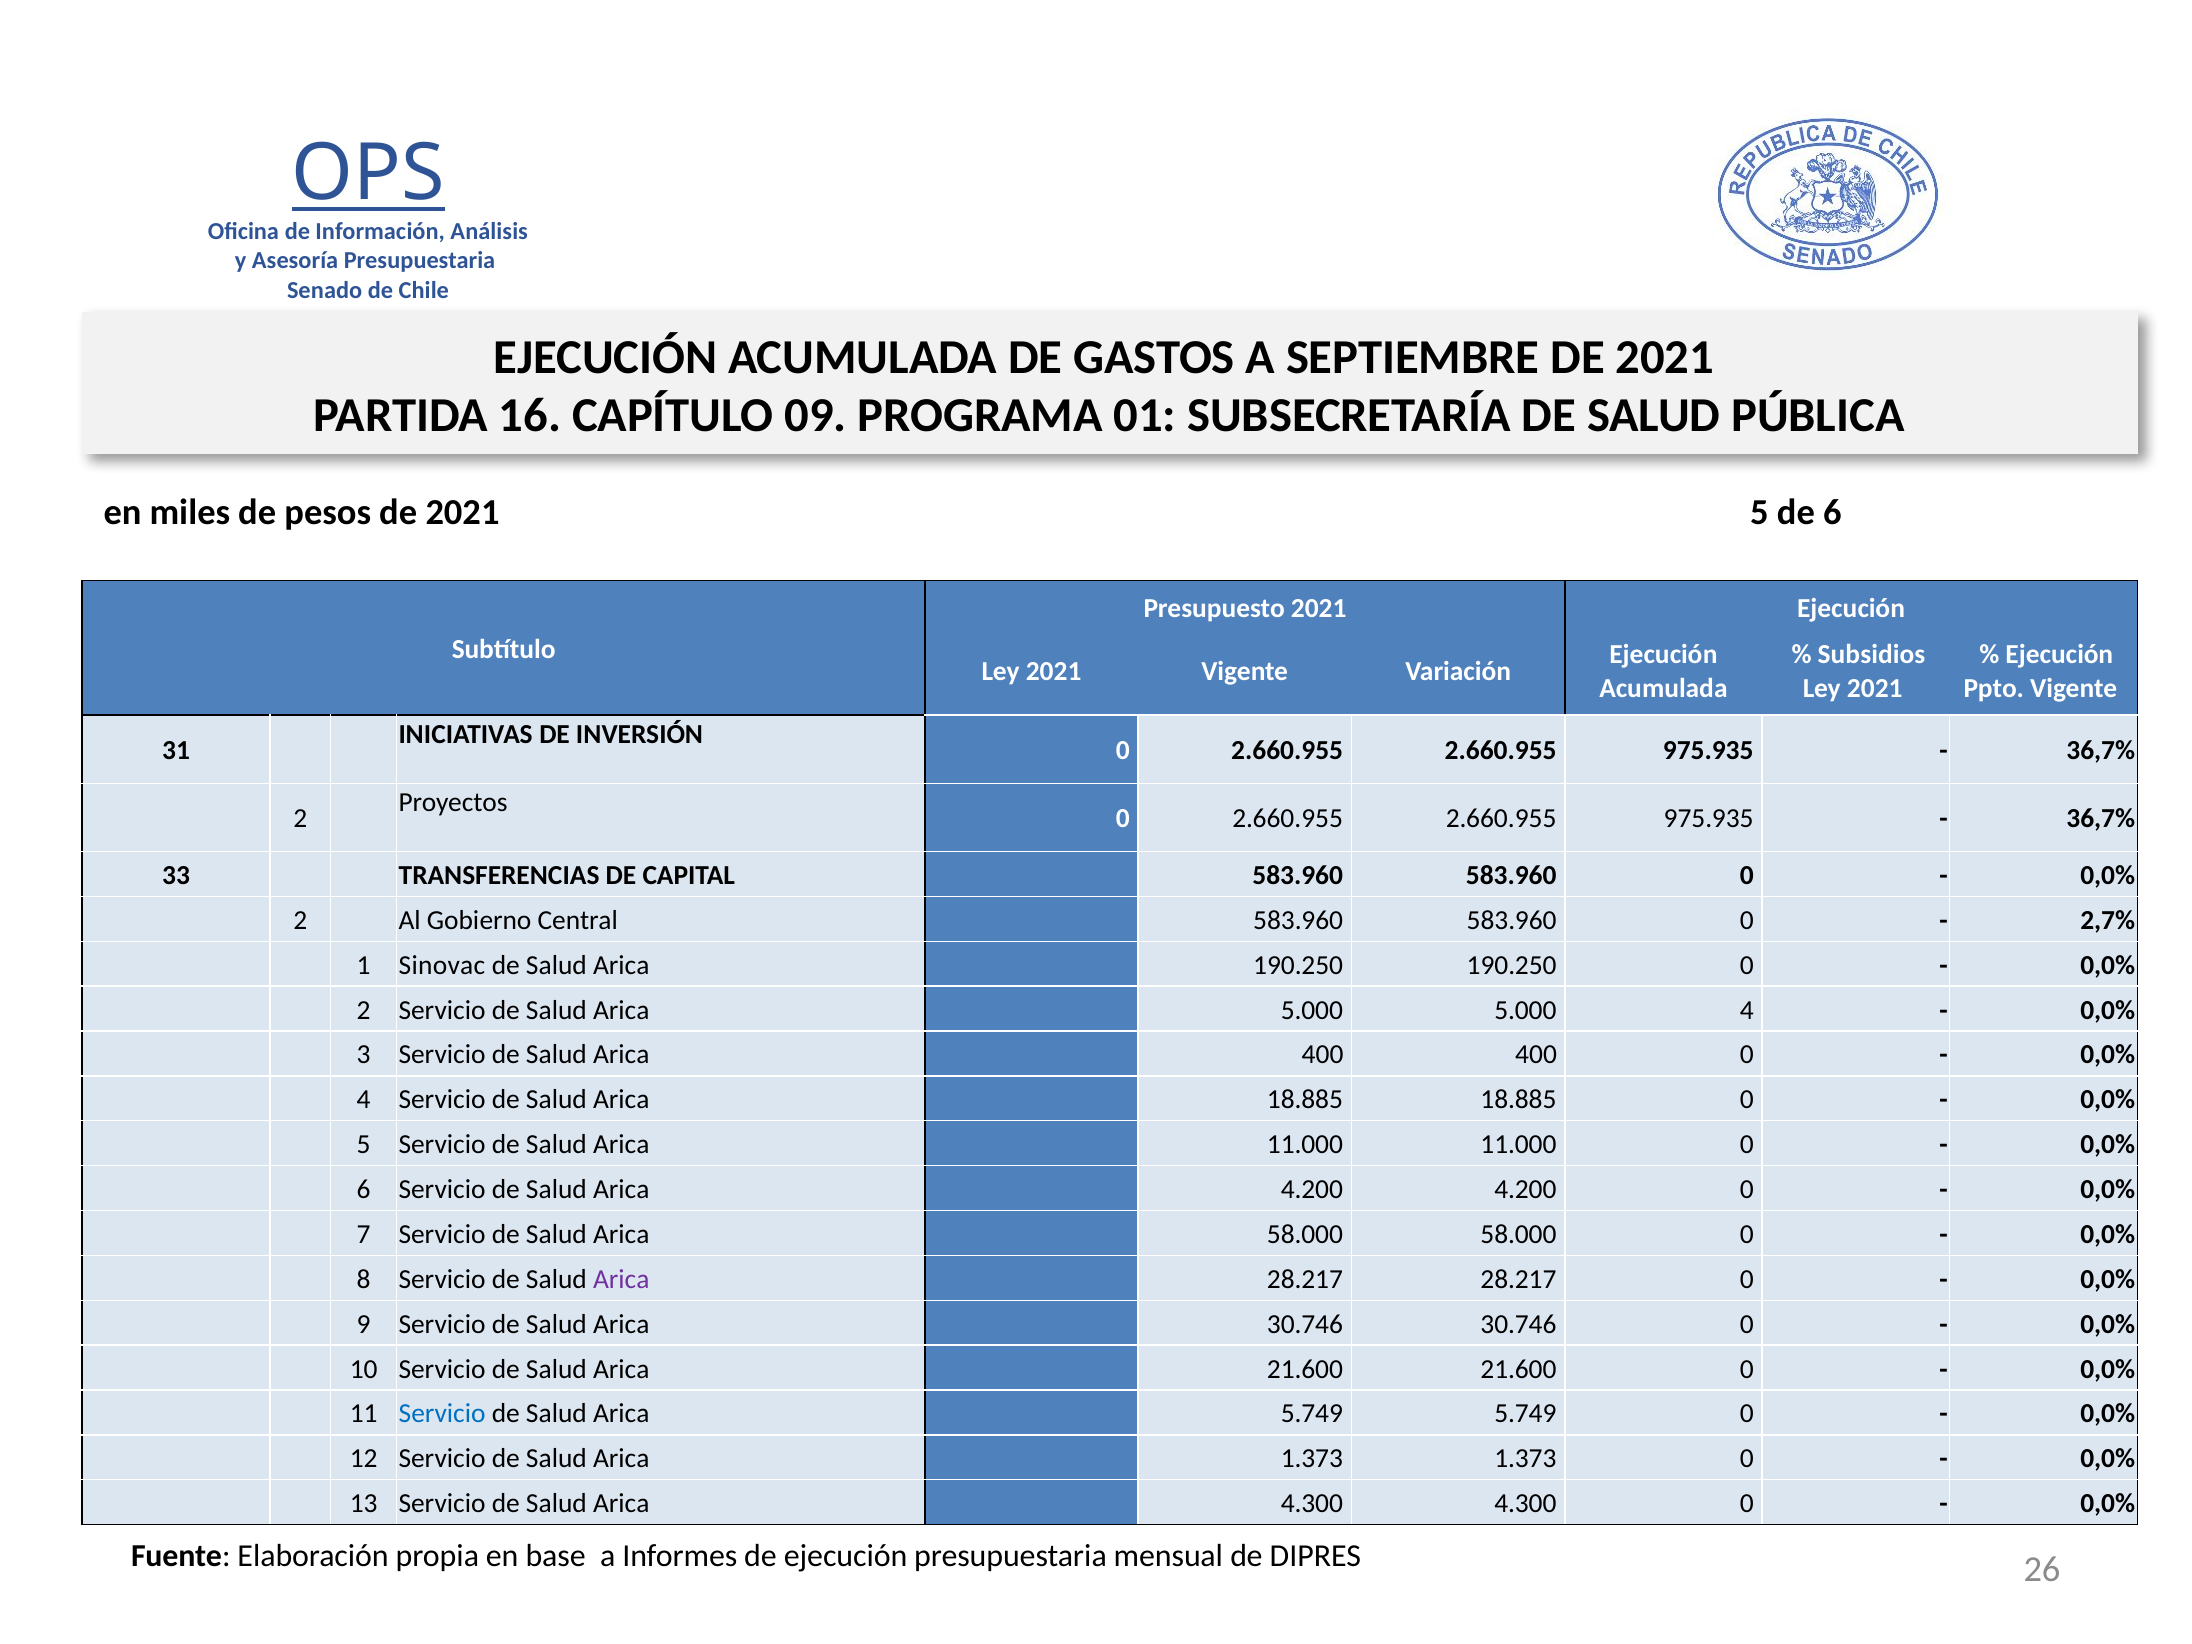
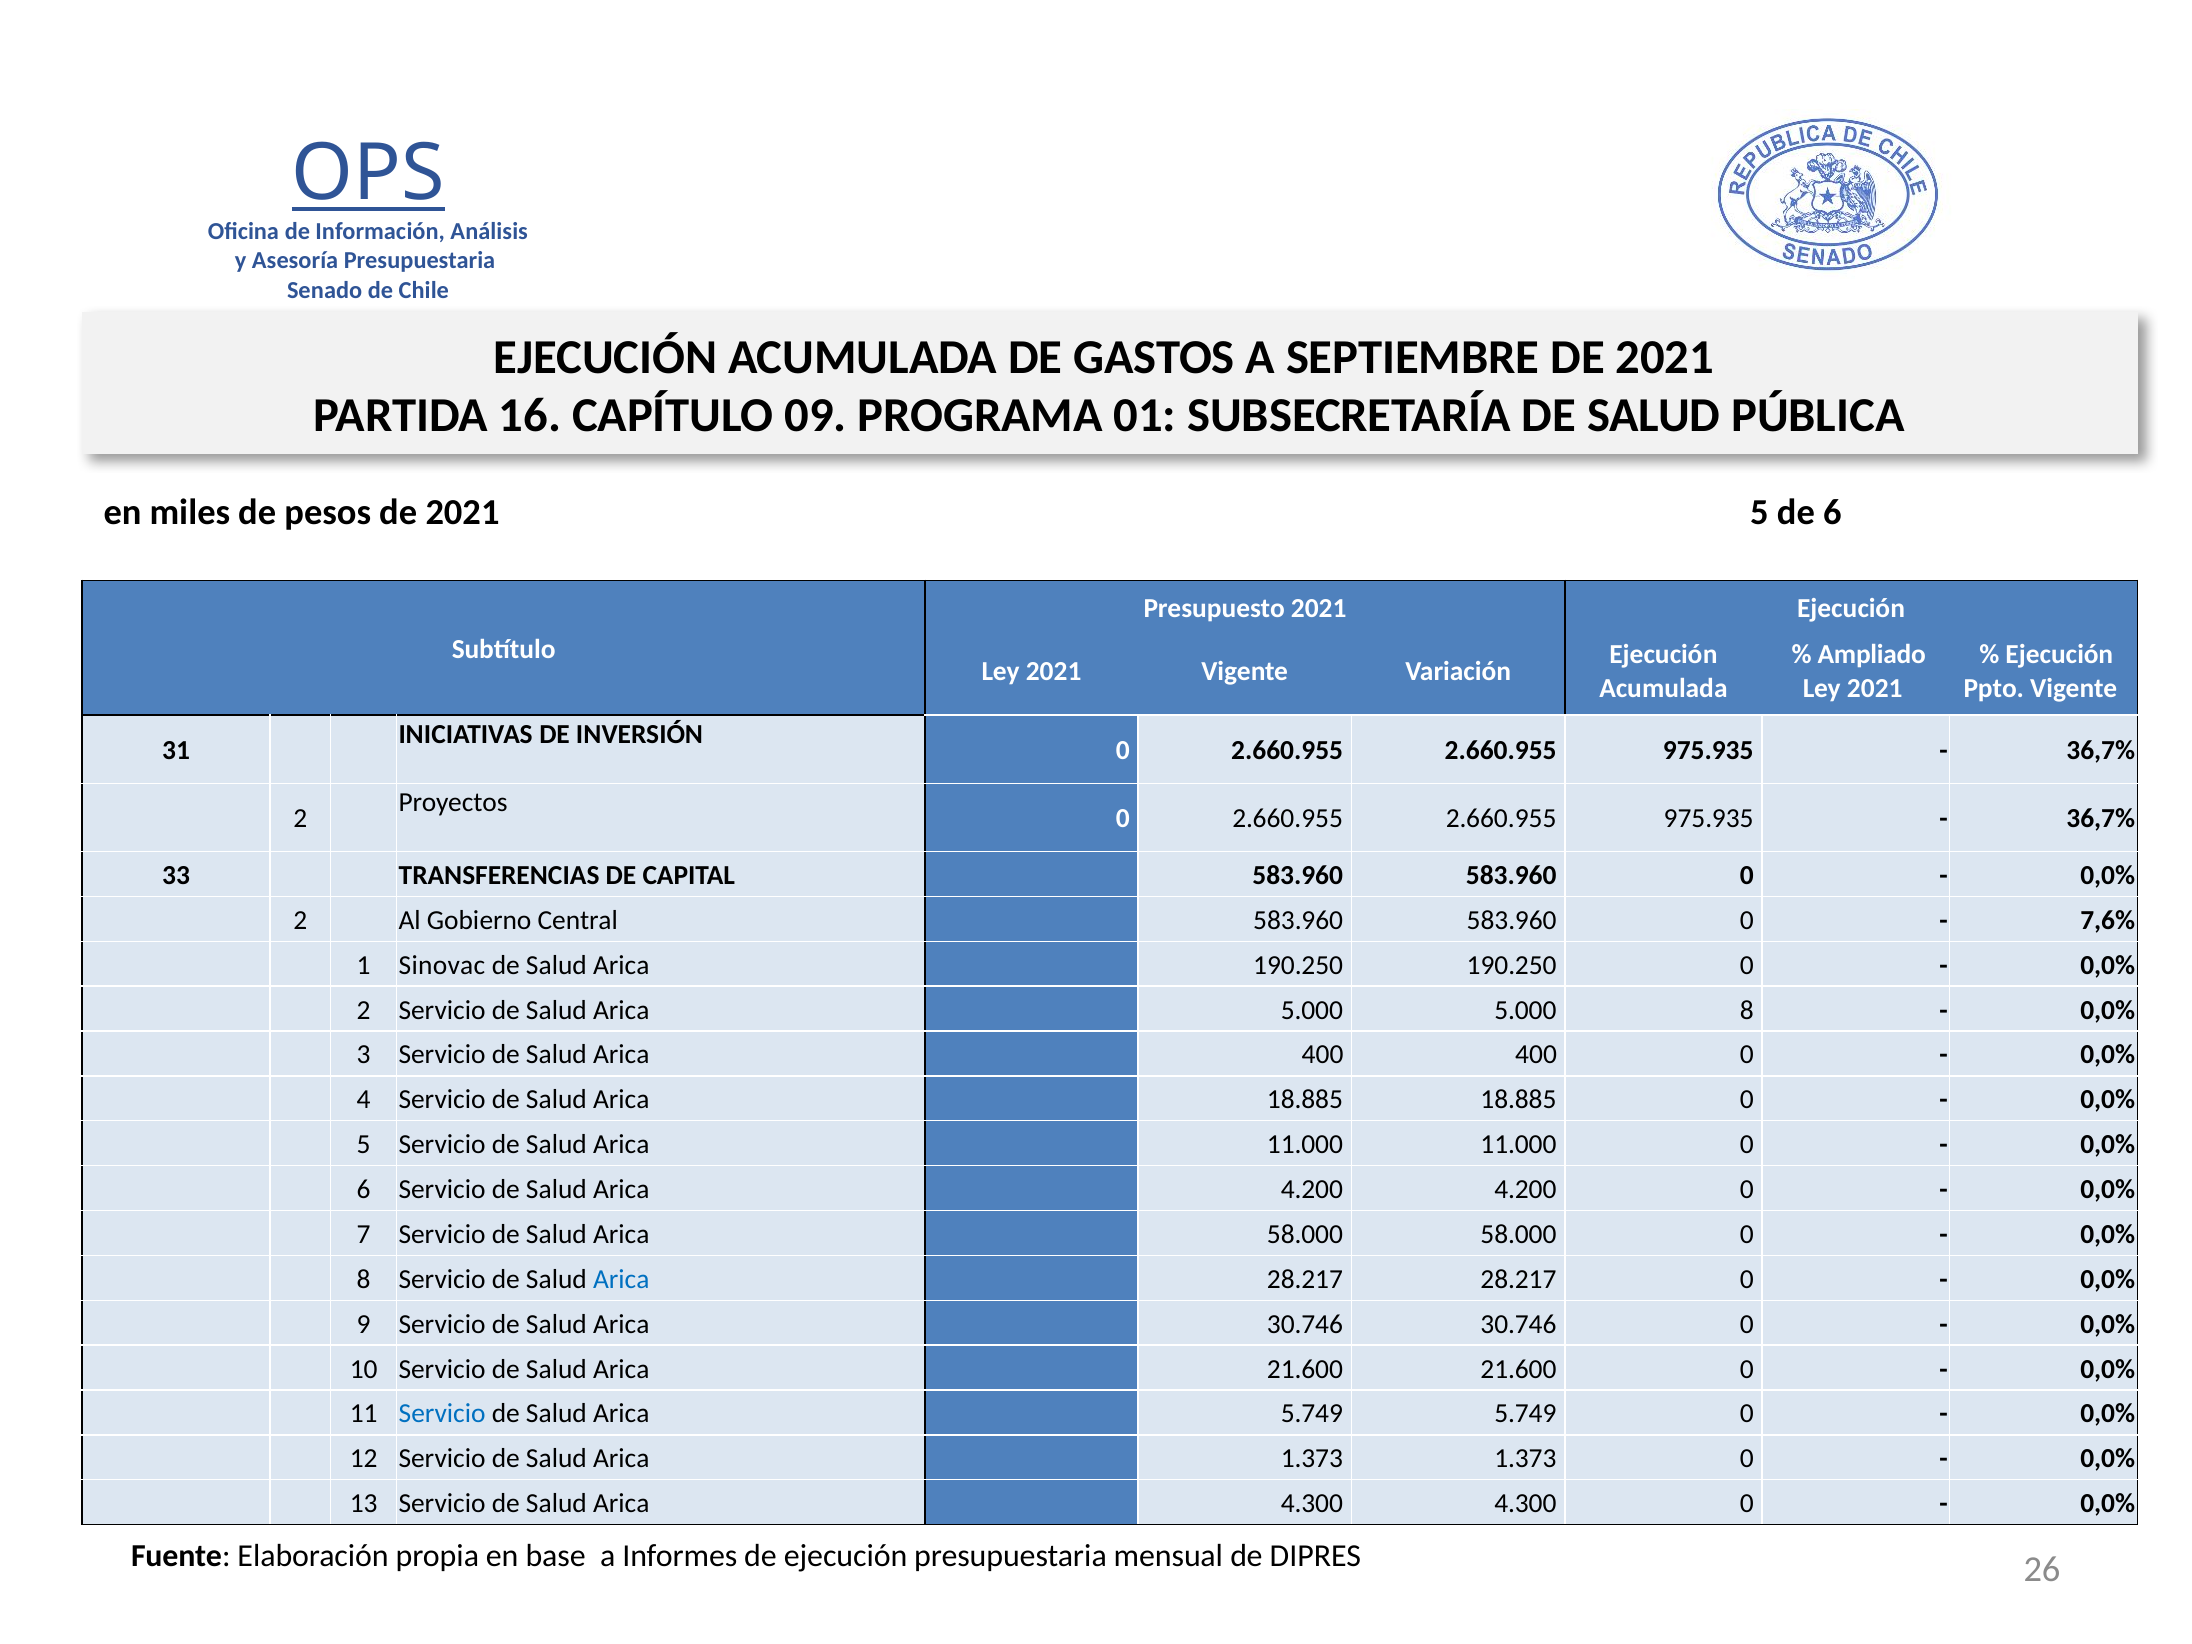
Subsidios: Subsidios -> Ampliado (1872, 655)
2,7%: 2,7% -> 7,6% (2108, 920)
5.000 4: 4 -> 8 (1747, 1010)
Arica colour: purple -> blue (621, 1279)
